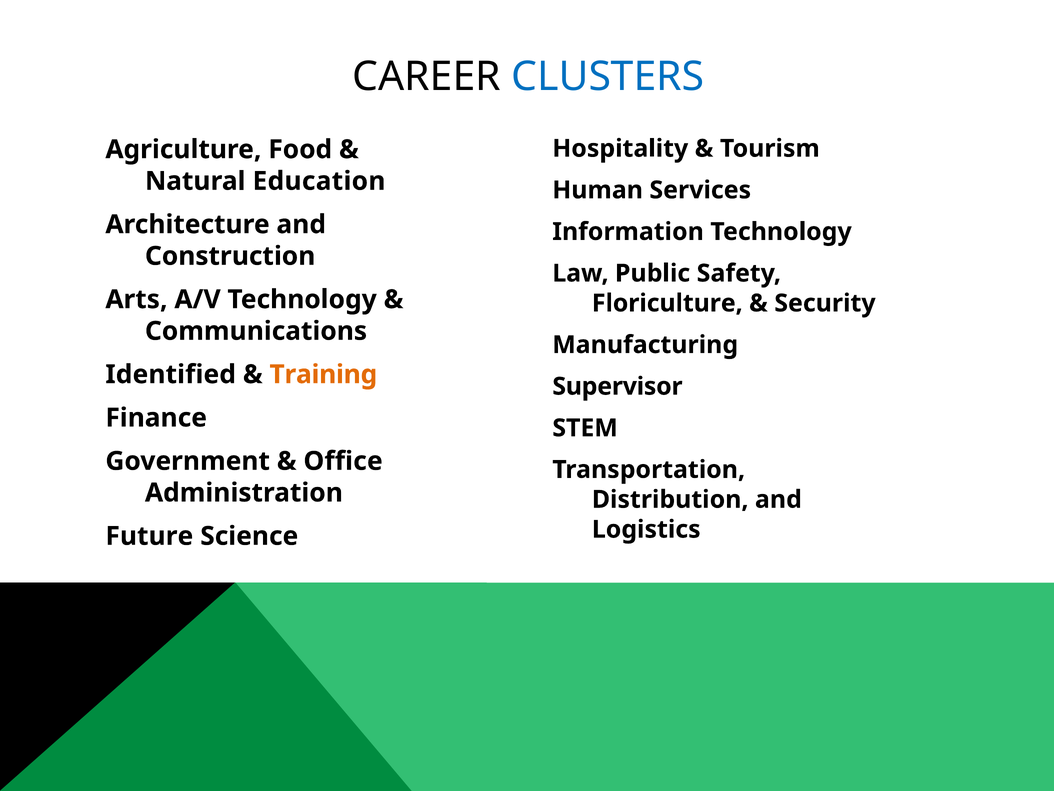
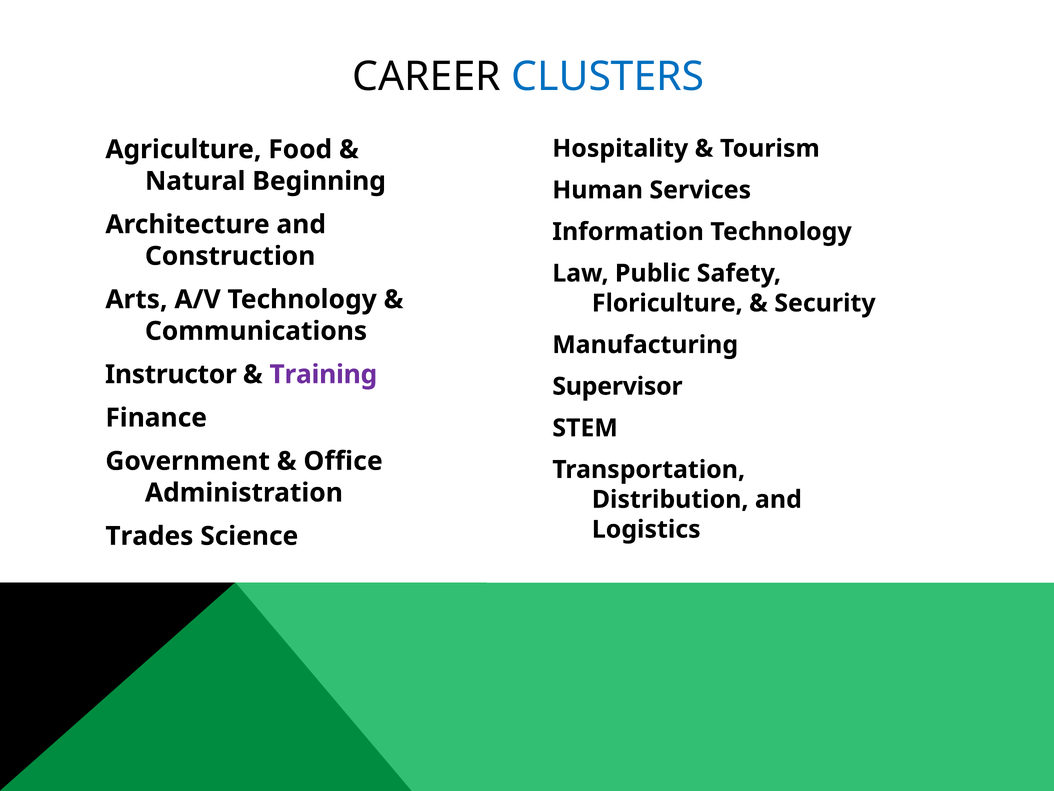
Education: Education -> Beginning (319, 181)
Identified: Identified -> Instructor (171, 374)
Training colour: orange -> purple (323, 374)
Future: Future -> Trades (149, 536)
